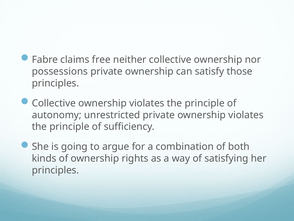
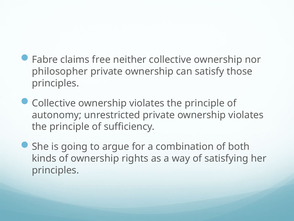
possessions: possessions -> philosopher (60, 71)
